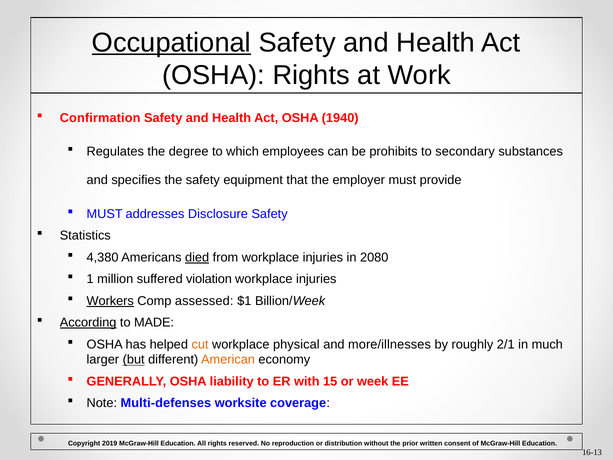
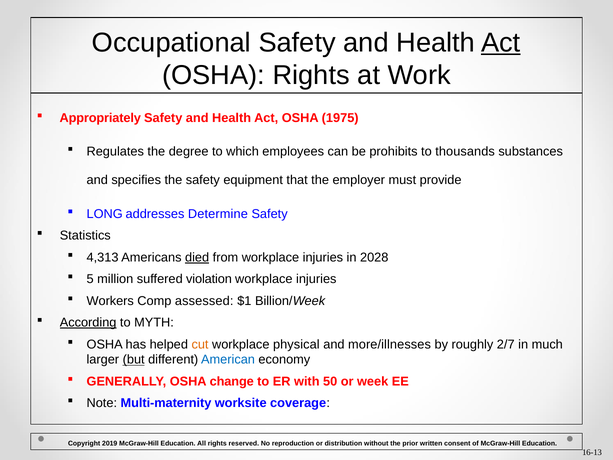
Occupational underline: present -> none (171, 43)
Act underline: none -> present (501, 43)
Confirmation: Confirmation -> Appropriately (100, 118)
1940: 1940 -> 1975 (340, 118)
secondary: secondary -> thousands (465, 152)
MUST: MUST -> LONG (105, 214)
Disclosure: Disclosure -> Determine (218, 214)
4,380: 4,380 -> 4,313 (103, 257)
2080: 2080 -> 2028 (374, 257)
1: 1 -> 5 (90, 279)
Workers underline: present -> none (110, 301)
MADE: MADE -> MYTH (154, 322)
2/1: 2/1 -> 2/7 (506, 344)
American colour: orange -> blue (228, 359)
liability: liability -> change (232, 381)
15: 15 -> 50 (330, 381)
Multi-defenses: Multi-defenses -> Multi-maternity (166, 403)
